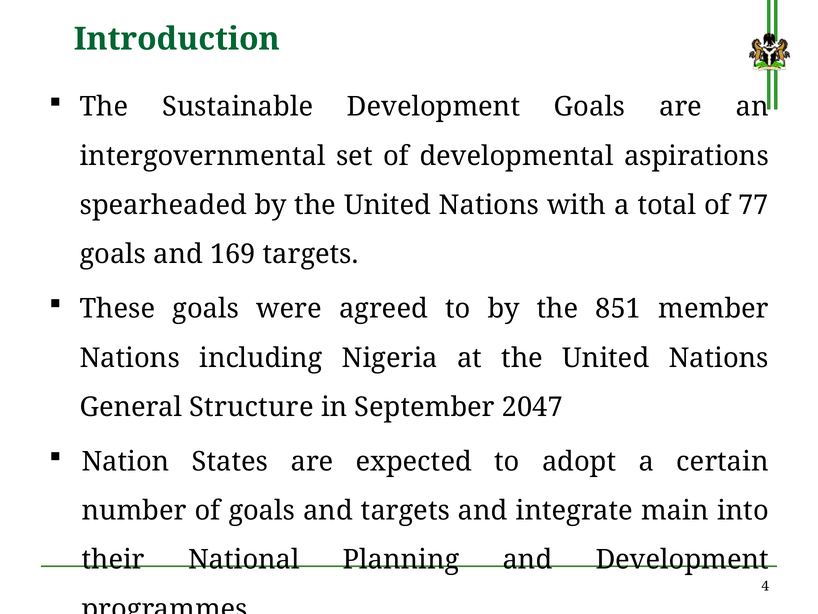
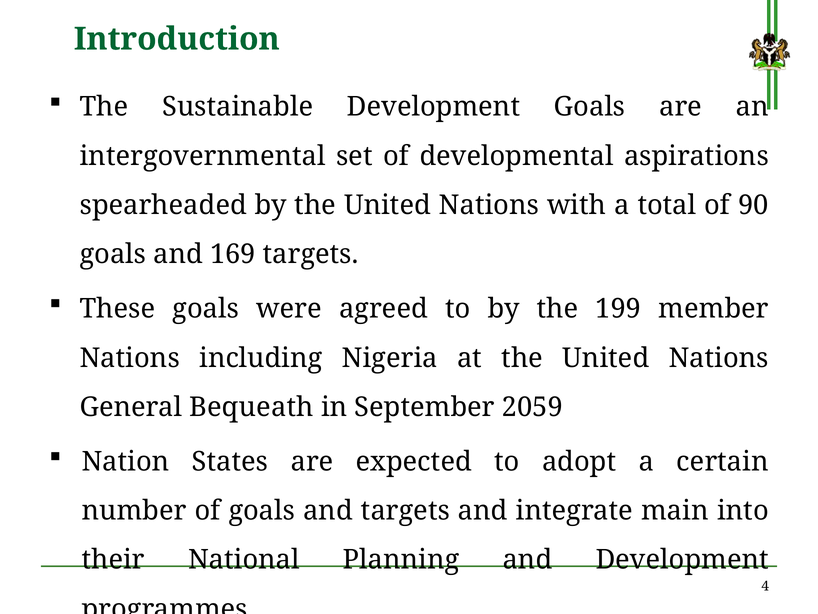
77: 77 -> 90 (753, 205)
851: 851 -> 199 (618, 309)
Structure: Structure -> Bequeath (251, 407)
2047: 2047 -> 2059 (532, 407)
